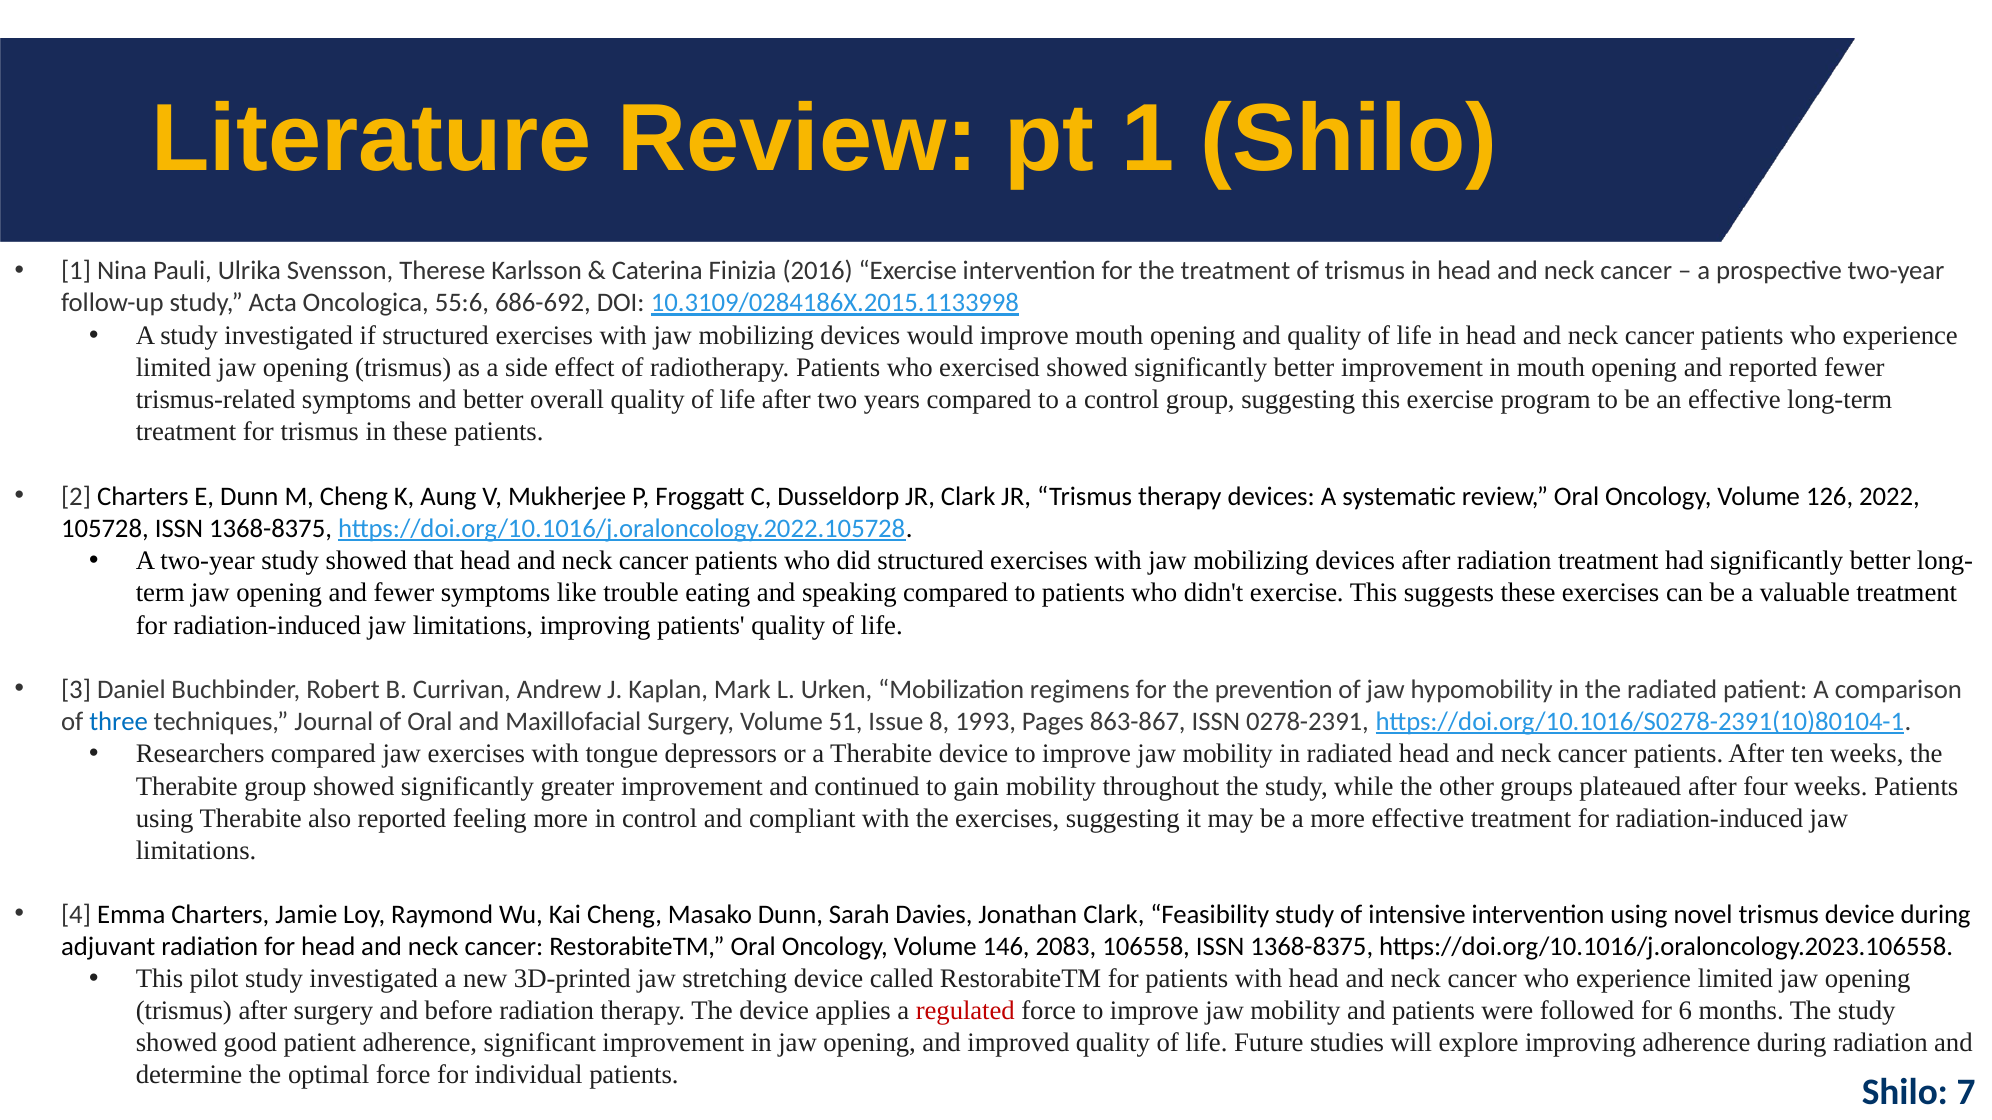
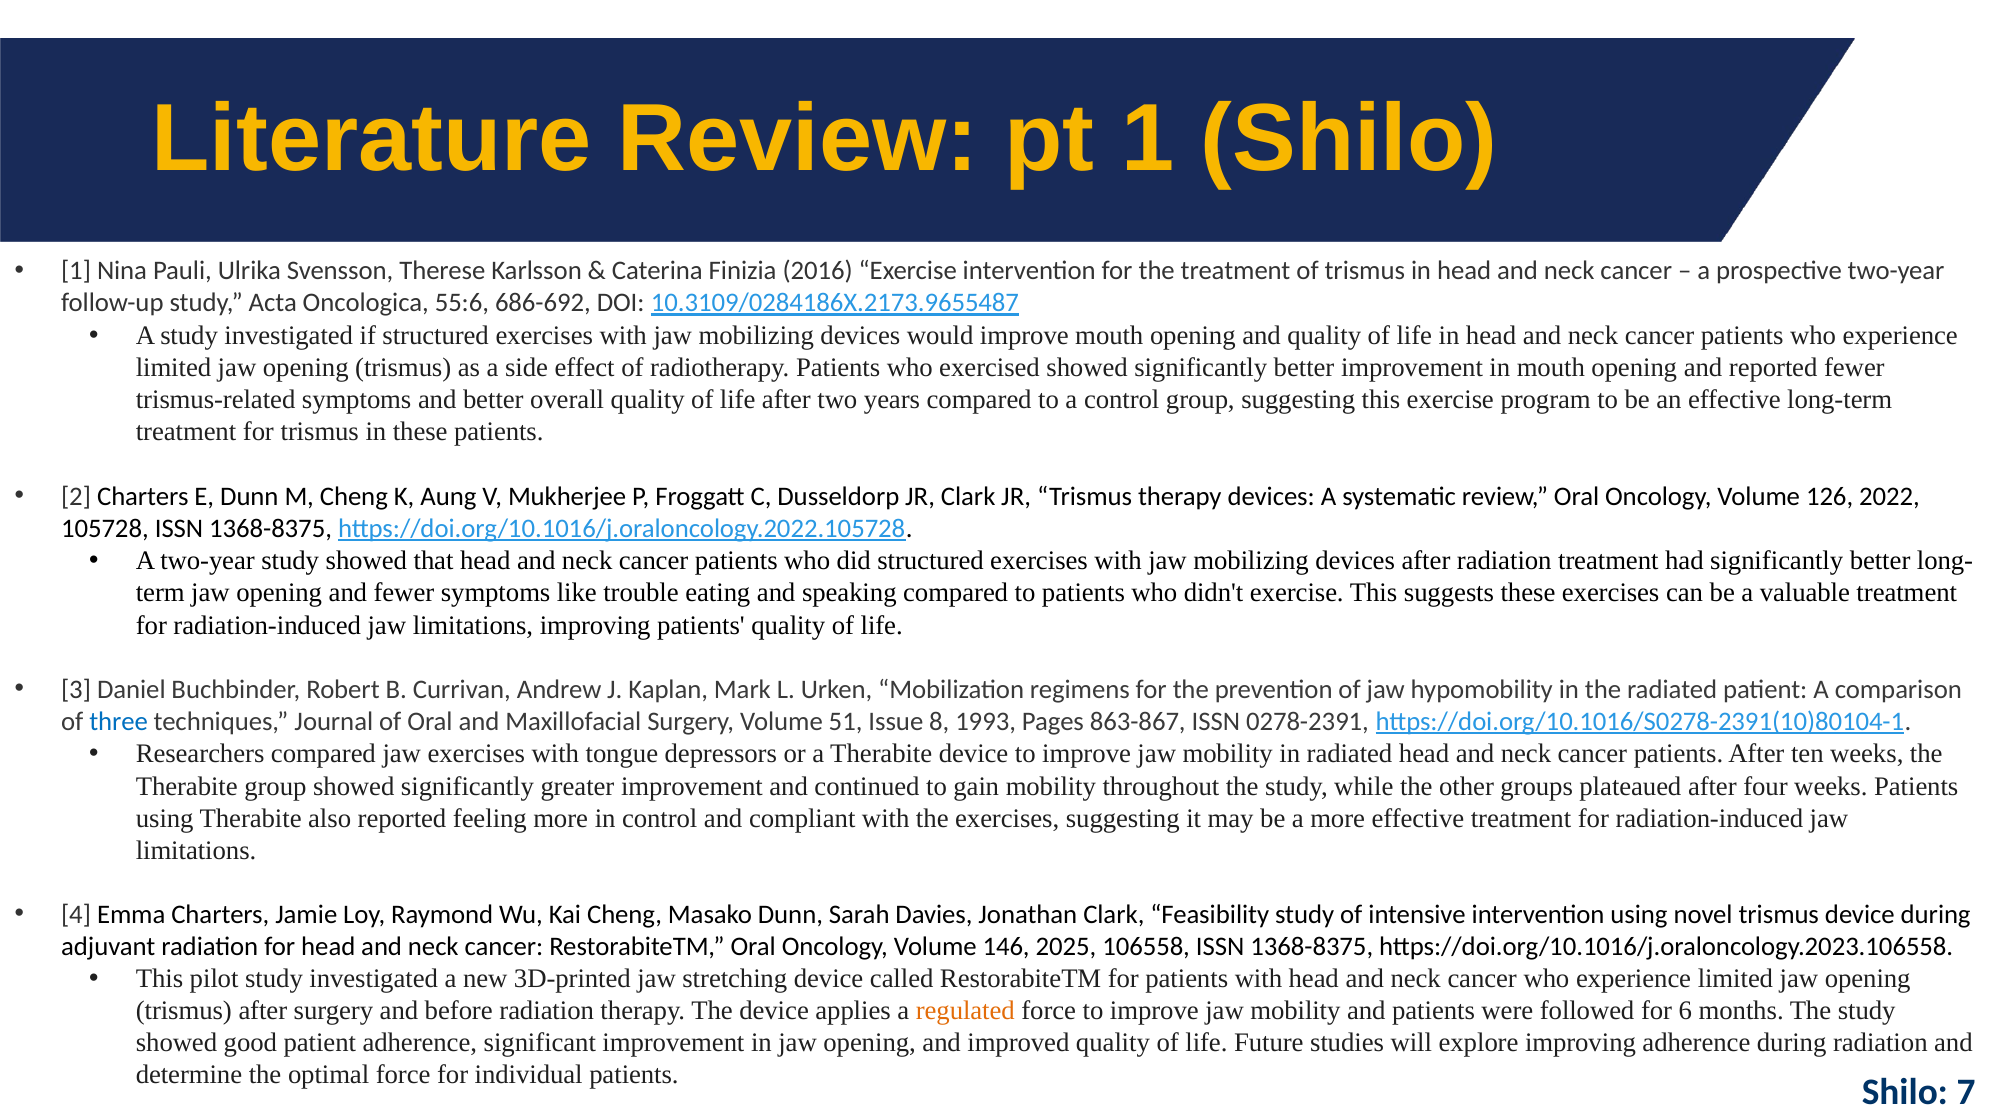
10.3109/0284186X.2015.1133998: 10.3109/0284186X.2015.1133998 -> 10.3109/0284186X.2173.9655487 (835, 303)
2083: 2083 -> 2025 (1066, 947)
regulated colour: red -> orange (965, 1011)
